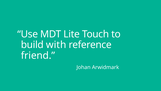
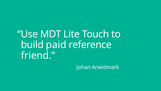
with: with -> paid (56, 45)
